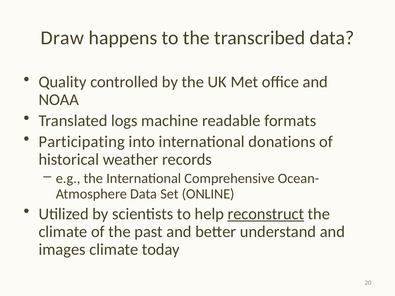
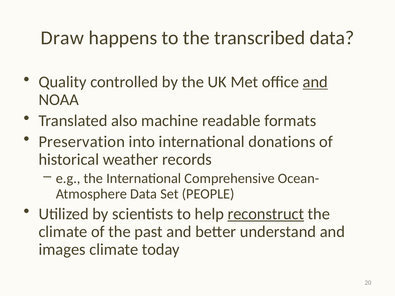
and underline: none -> present (315, 82)
logs: logs -> also (124, 121)
Participating: Participating -> Preservation (82, 142)
ONLINE: ONLINE -> PEOPLE (208, 194)
